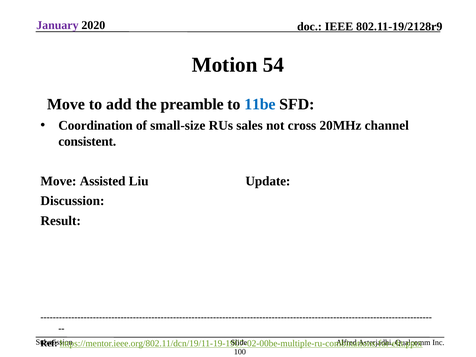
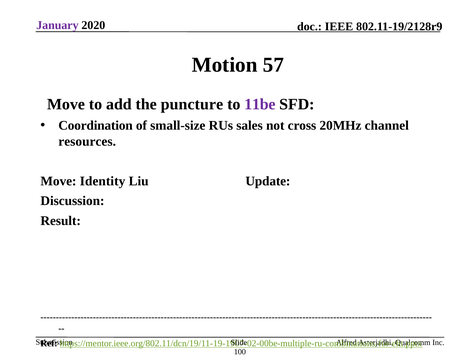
54: 54 -> 57 (273, 65)
preamble: preamble -> puncture (192, 104)
11be colour: blue -> purple (260, 104)
consistent: consistent -> resources (87, 141)
Assisted: Assisted -> Identity (103, 181)
